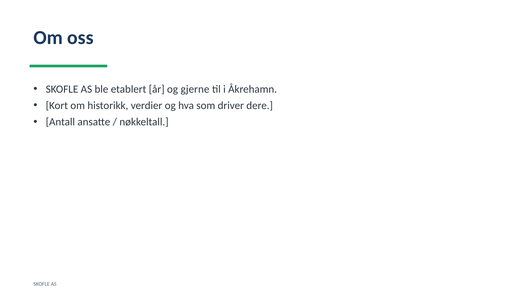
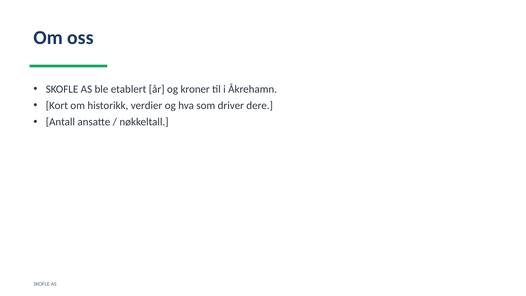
gjerne: gjerne -> kroner (195, 89)
